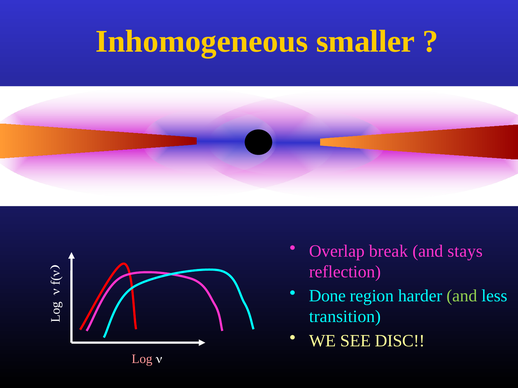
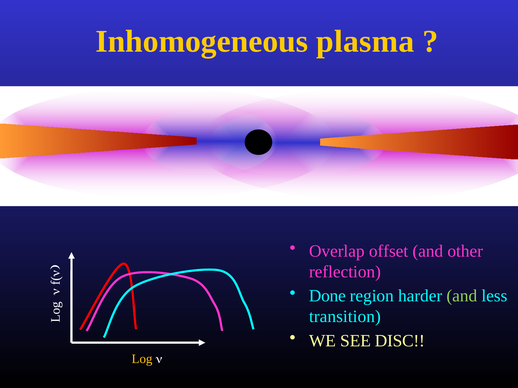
smaller: smaller -> plasma (365, 41)
break: break -> offset (389, 251)
stays: stays -> other (465, 251)
Log colour: pink -> yellow (142, 359)
